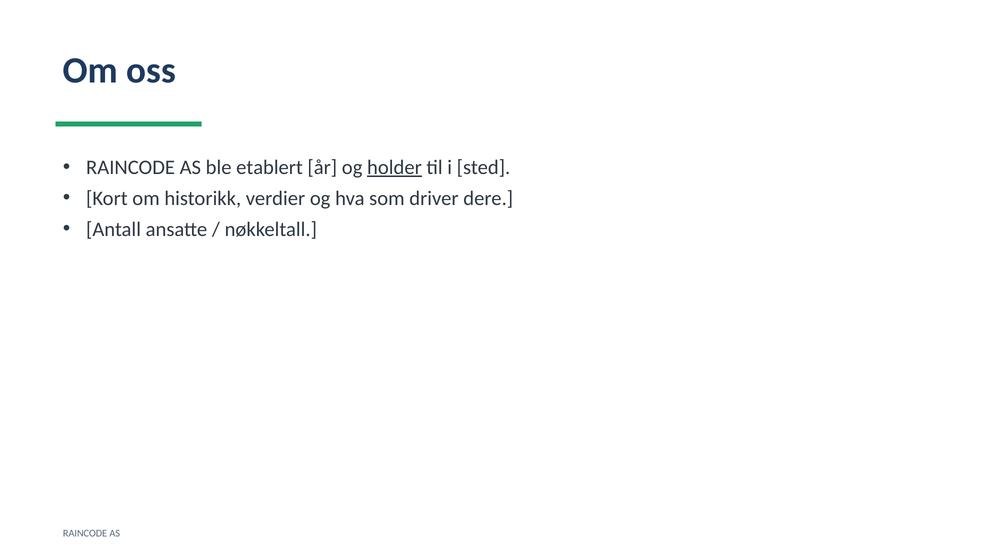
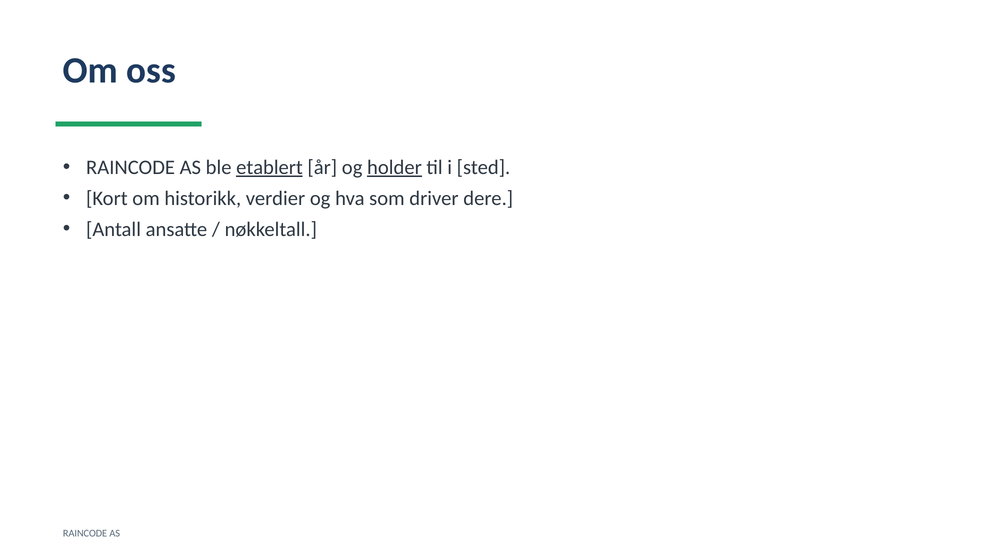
etablert underline: none -> present (269, 168)
